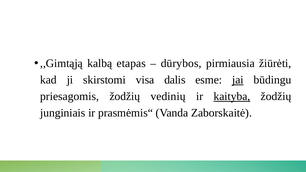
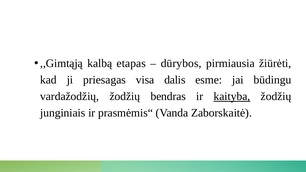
skirstomi: skirstomi -> priesagas (104, 80)
jai underline: present -> none (238, 80)
priesagomis: priesagomis -> vardažodžių (70, 96)
vedinių: vedinių -> bendras (168, 96)
